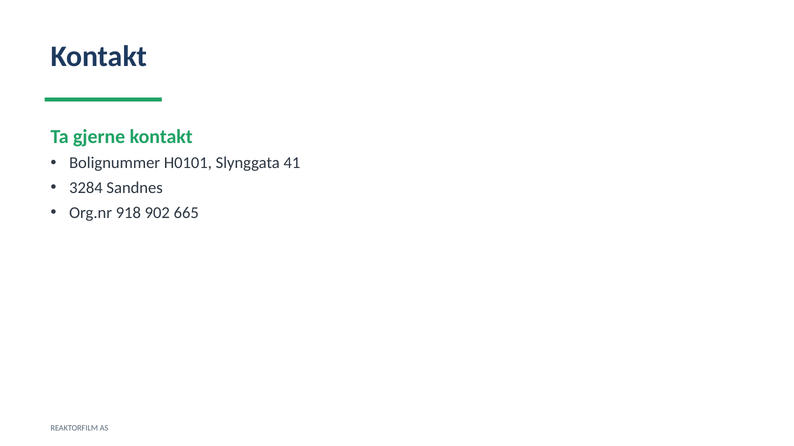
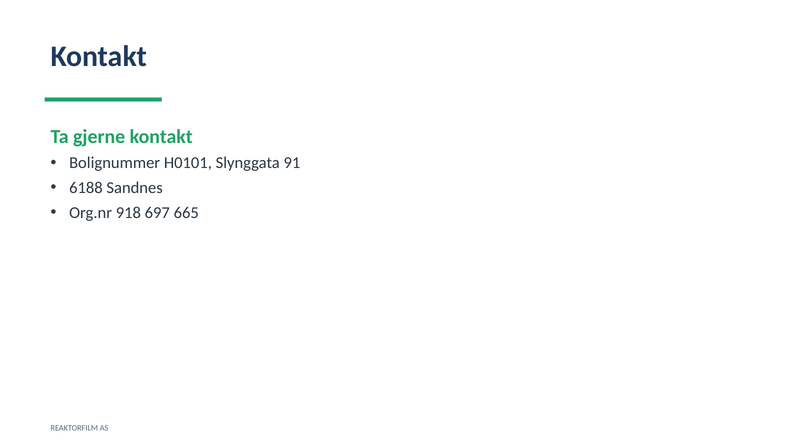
41: 41 -> 91 (292, 163)
3284: 3284 -> 6188 (86, 188)
902: 902 -> 697 (157, 213)
